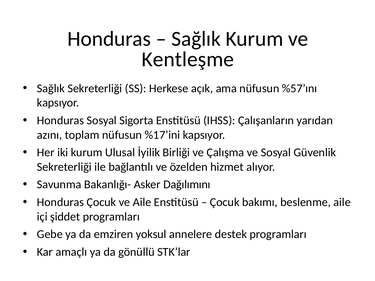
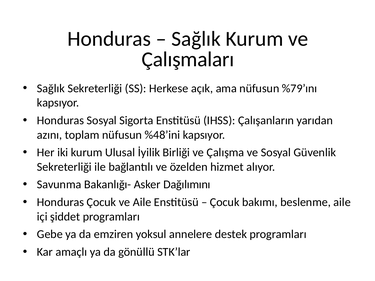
Kentleşme: Kentleşme -> Çalışmaları (188, 59)
%57’ını: %57’ını -> %79’ını (300, 89)
%17’ini: %17’ini -> %48’ini (162, 135)
